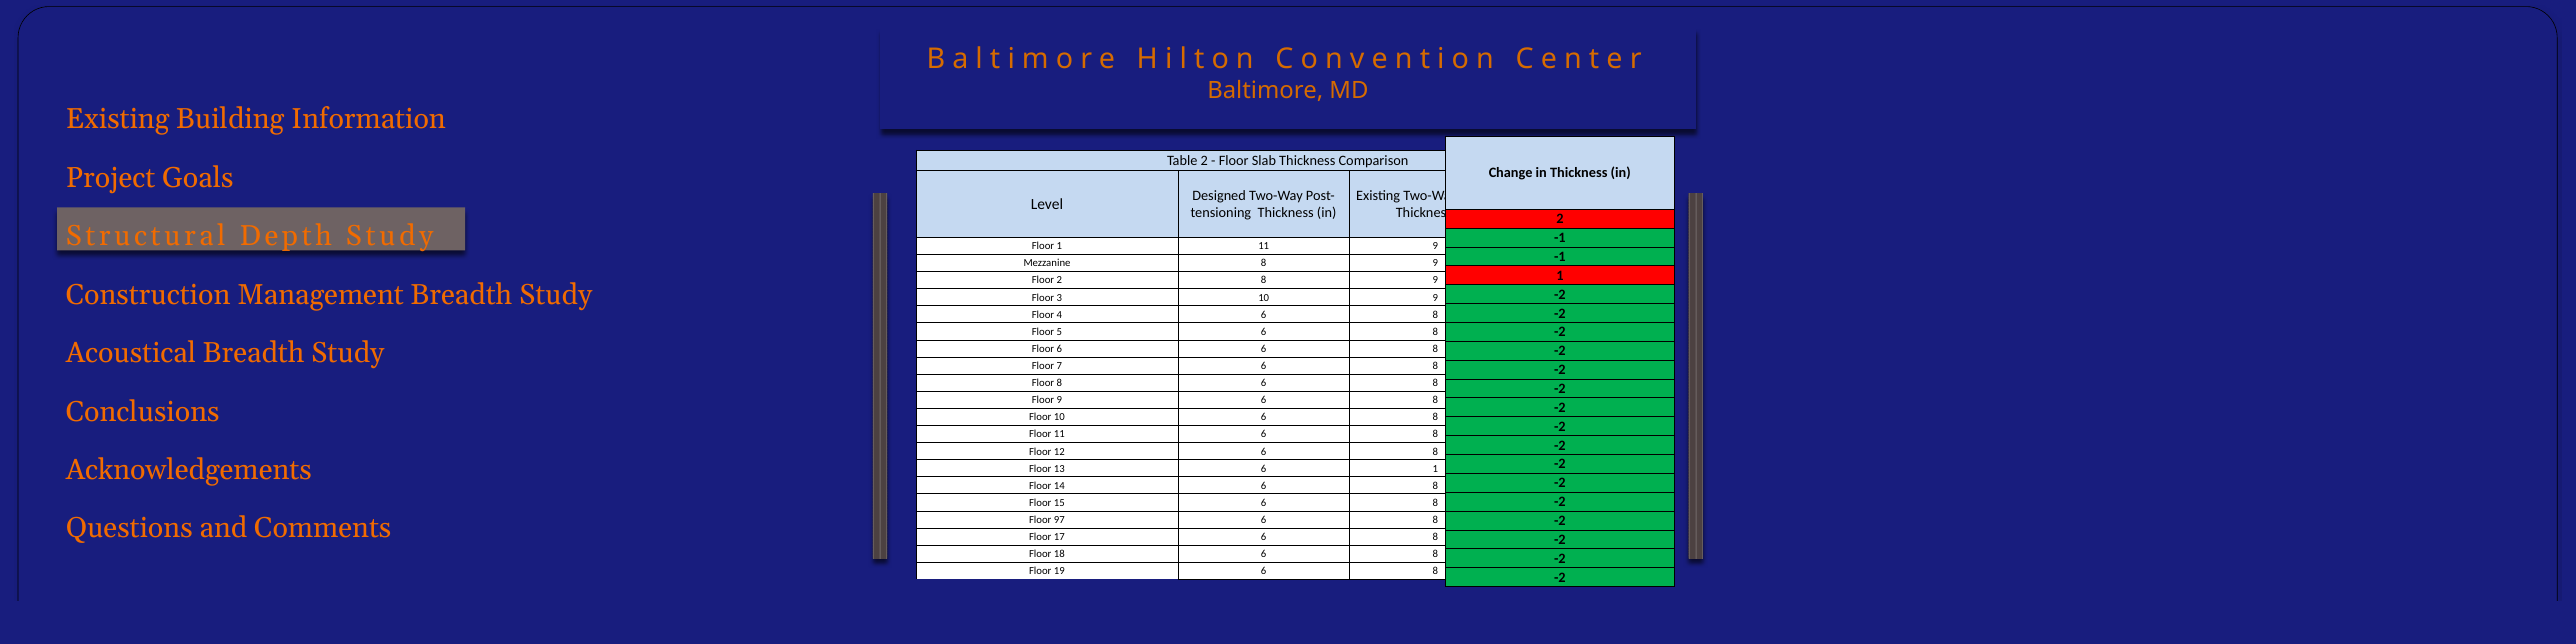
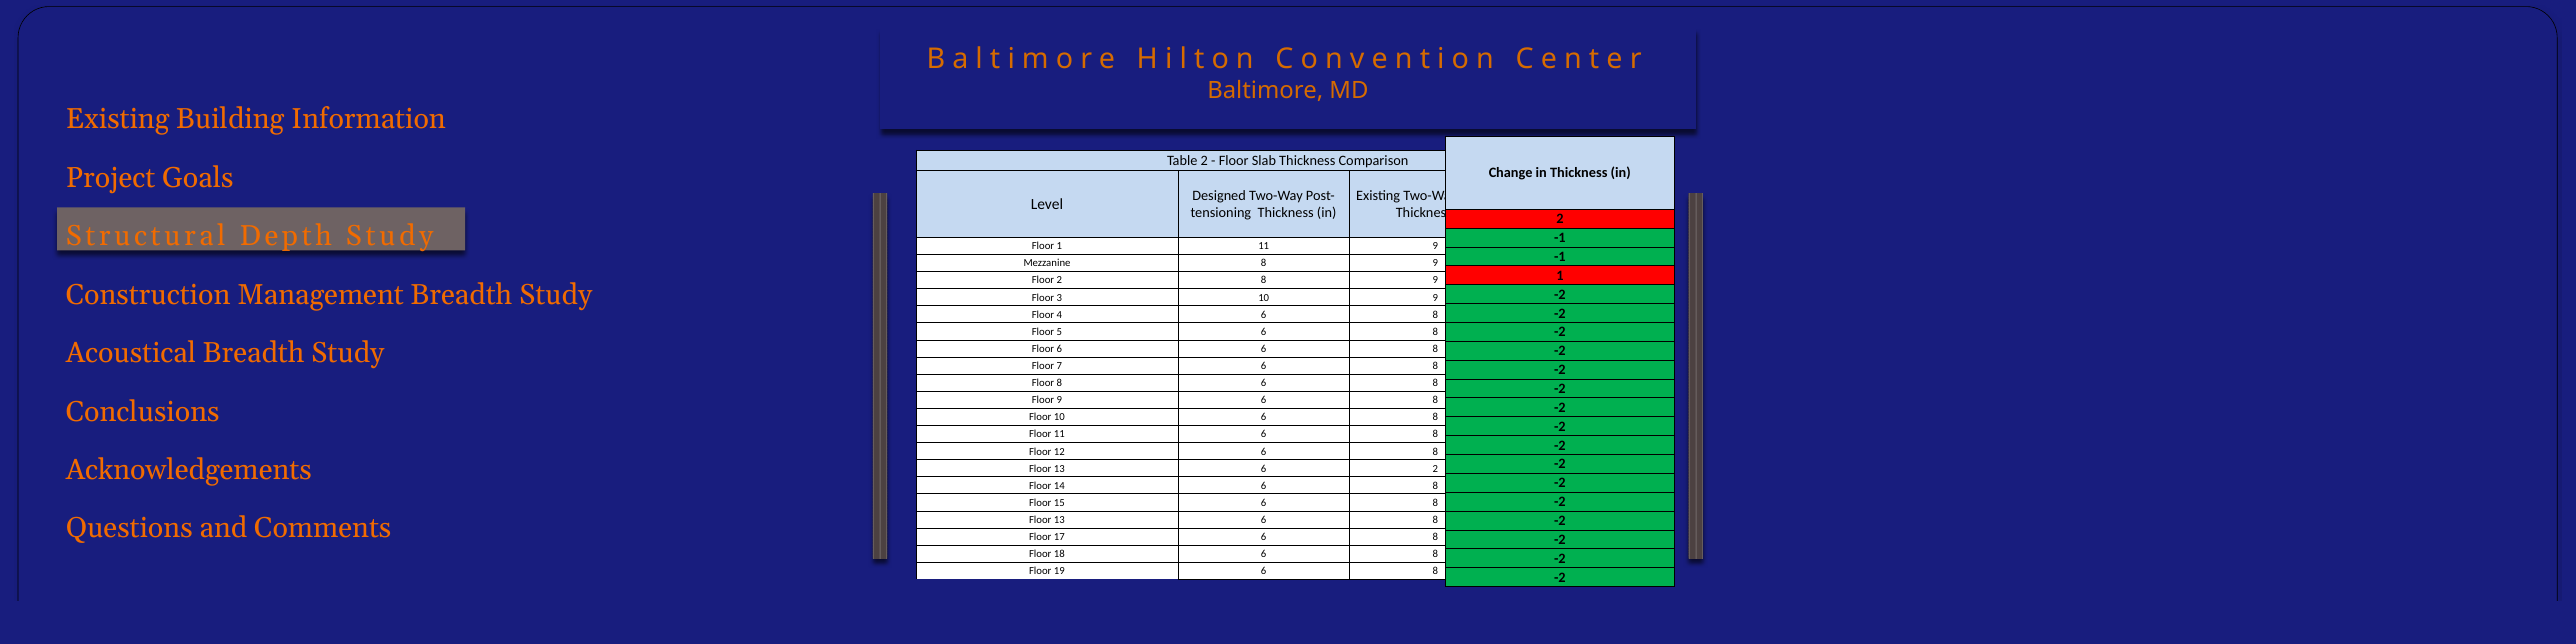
6 1: 1 -> 2 (1435, 469)
97: 97 -> 13 (1059, 520)
